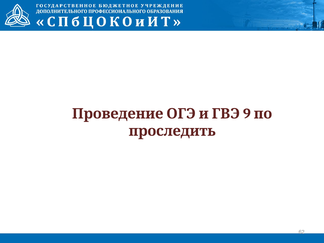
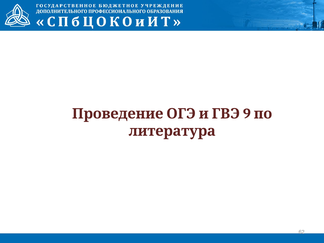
проследить: проследить -> литература (172, 131)
